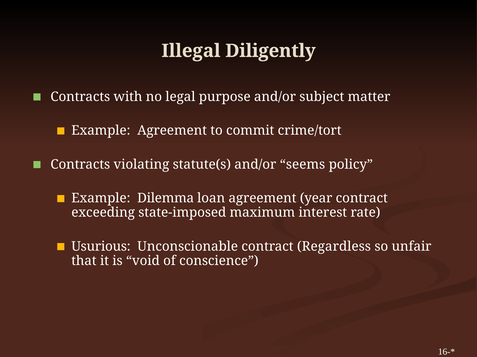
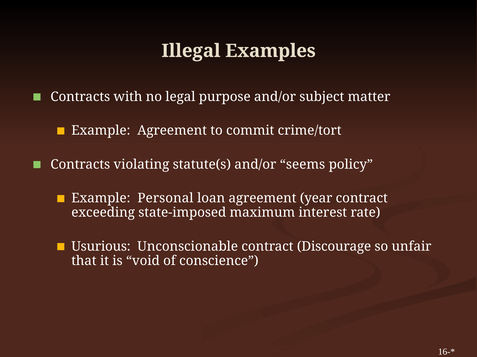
Diligently: Diligently -> Examples (270, 51)
Dilemma: Dilemma -> Personal (165, 199)
Regardless: Regardless -> Discourage (334, 247)
